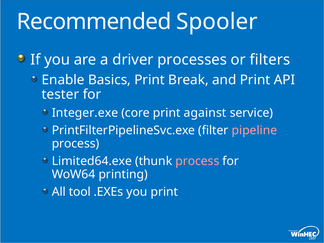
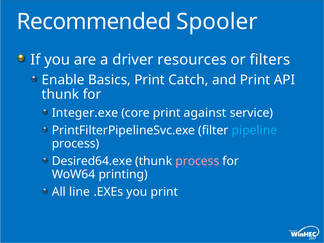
processes: processes -> resources (192, 60)
Break: Break -> Catch (188, 80)
tester: tester -> thunk (60, 94)
pipeline colour: pink -> light blue (254, 130)
Limited64.exe: Limited64.exe -> Desired64.exe (92, 161)
tool: tool -> line (80, 192)
